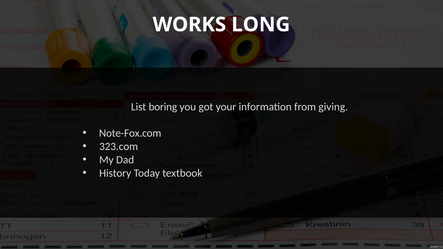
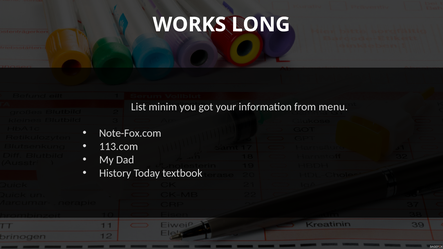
boring: boring -> minim (163, 107)
giving: giving -> menu (333, 107)
323.com: 323.com -> 113.com (119, 147)
